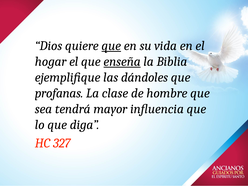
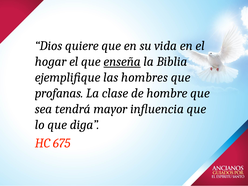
que underline: present -> none (111, 46)
dándoles: dándoles -> hombres (144, 77)
327: 327 -> 675 (62, 143)
